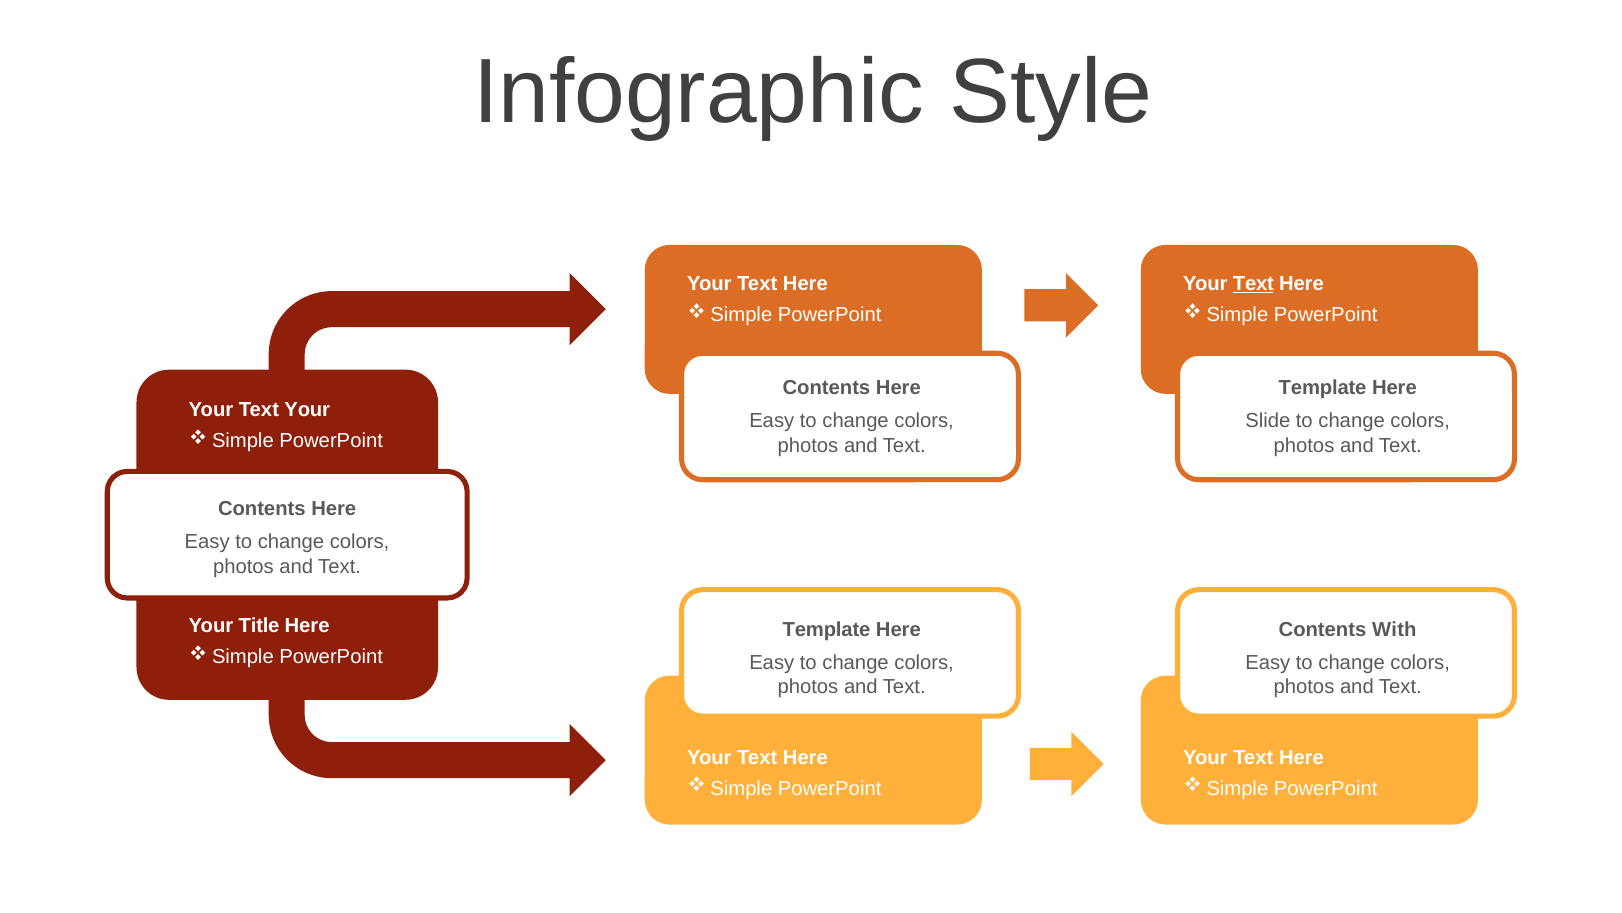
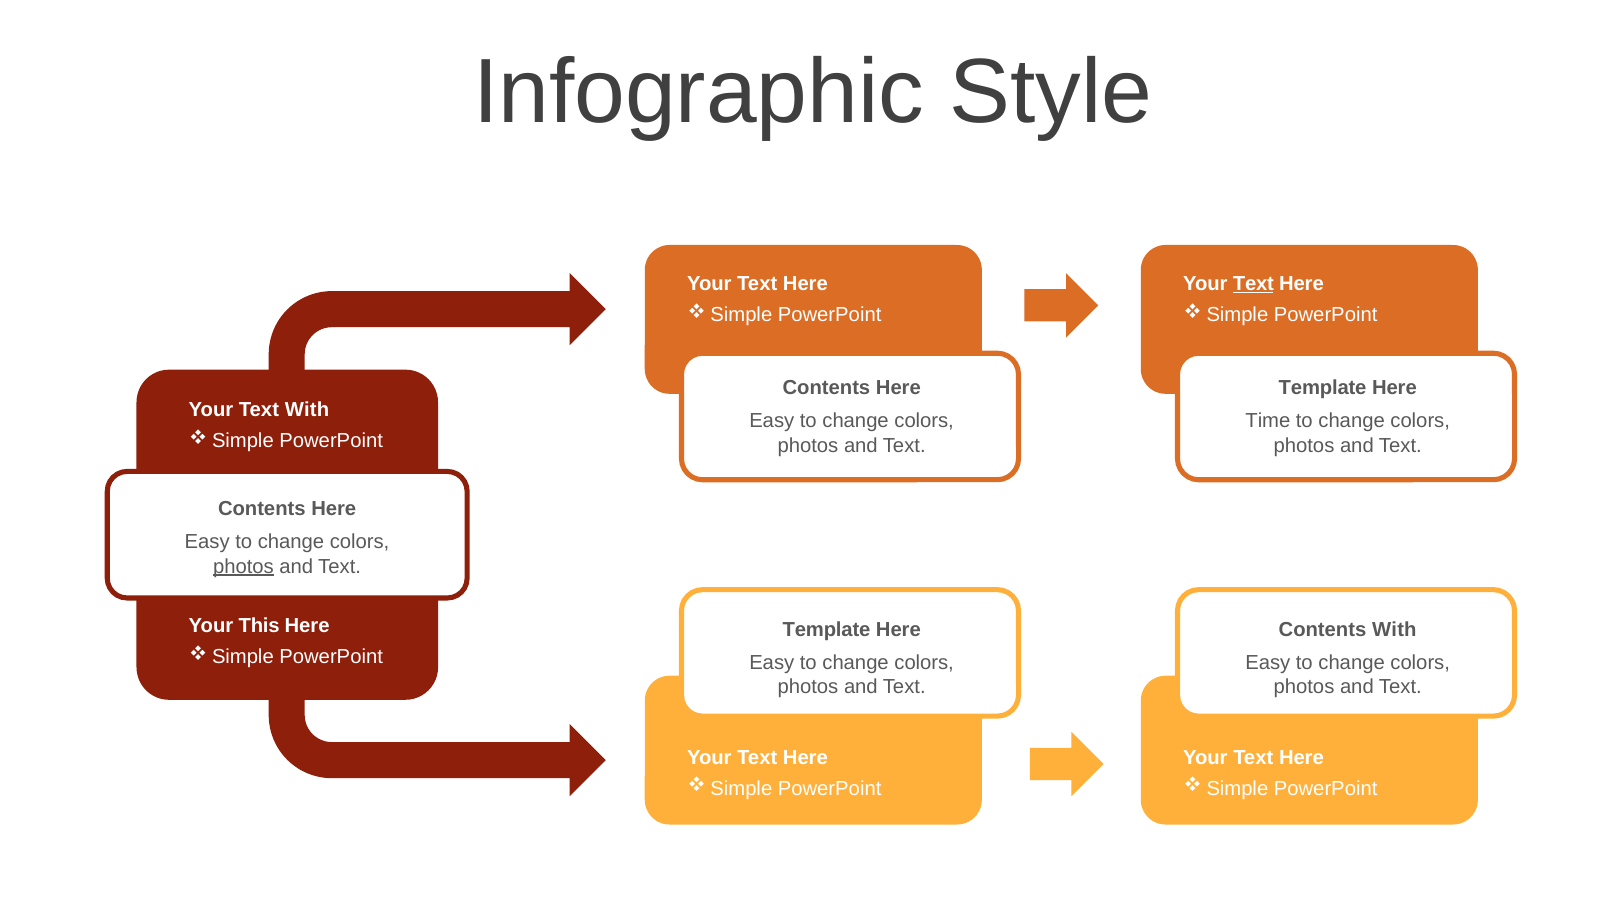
Text Your: Your -> With (307, 410)
Slide: Slide -> Time (1268, 421)
photos underline: none -> present (243, 566)
Title: Title -> This (259, 626)
